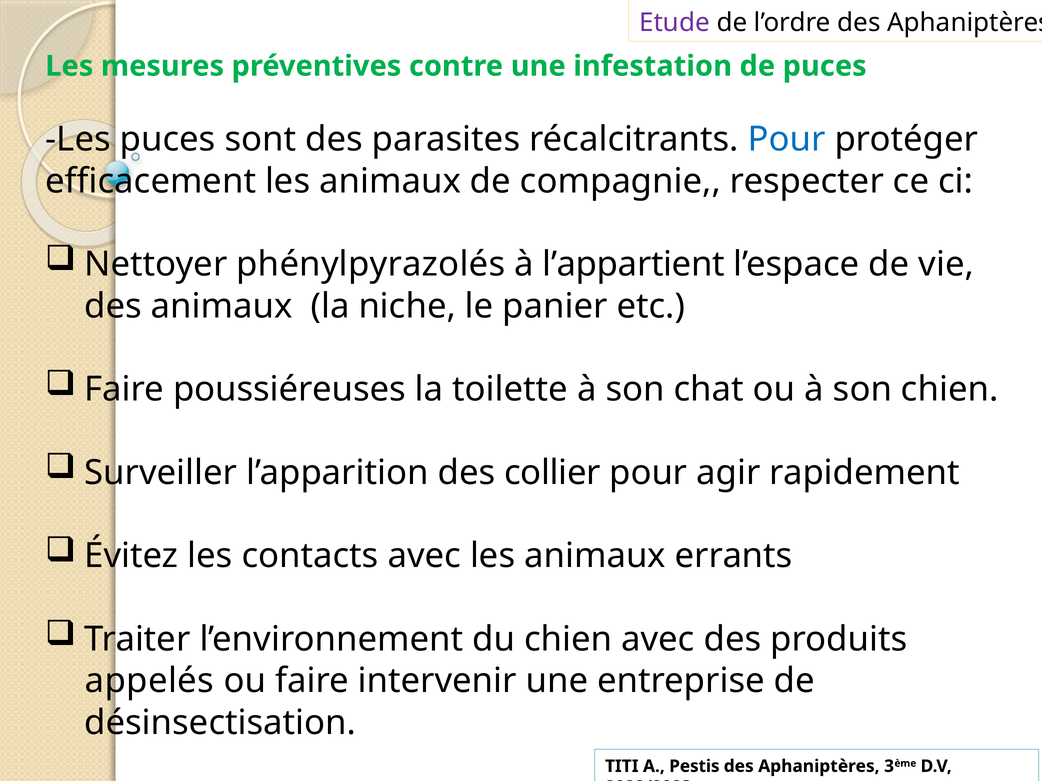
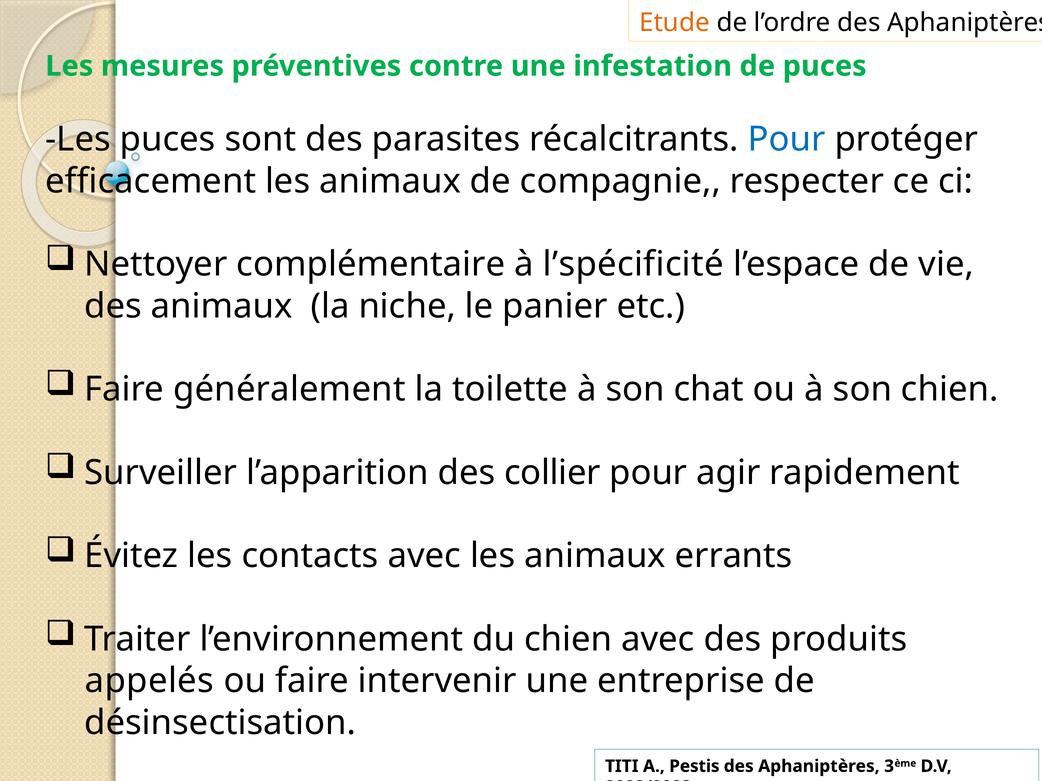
Etude colour: purple -> orange (674, 23)
phénylpyrazolés: phénylpyrazolés -> complémentaire (371, 265)
l’appartient: l’appartient -> l’spécificité (633, 265)
poussiéreuses: poussiéreuses -> généralement (289, 390)
